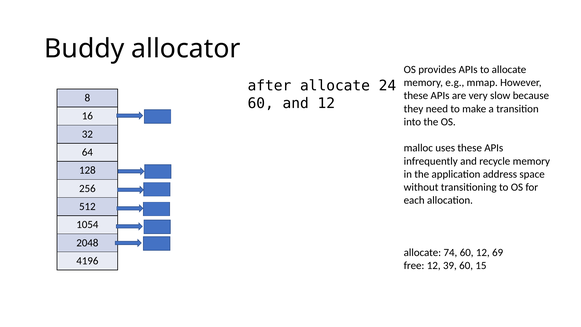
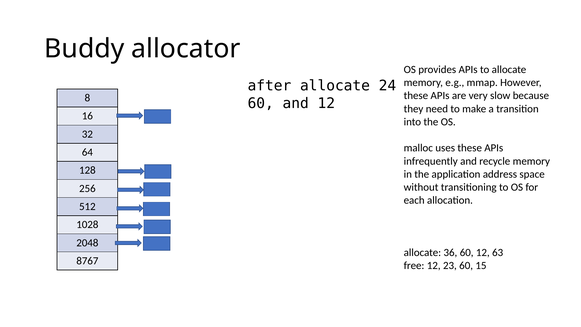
1054: 1054 -> 1028 (87, 225)
74: 74 -> 36 (450, 252)
69: 69 -> 63 (498, 252)
4196: 4196 -> 8767 (87, 261)
39: 39 -> 23 (450, 266)
